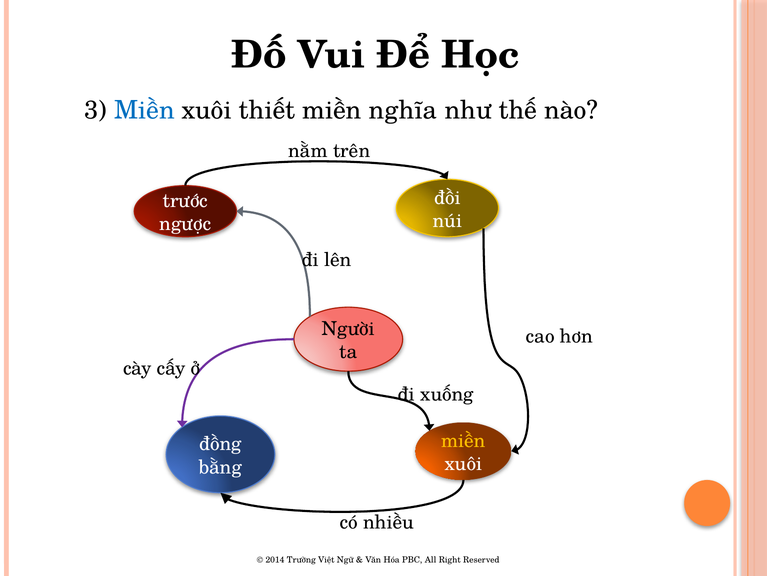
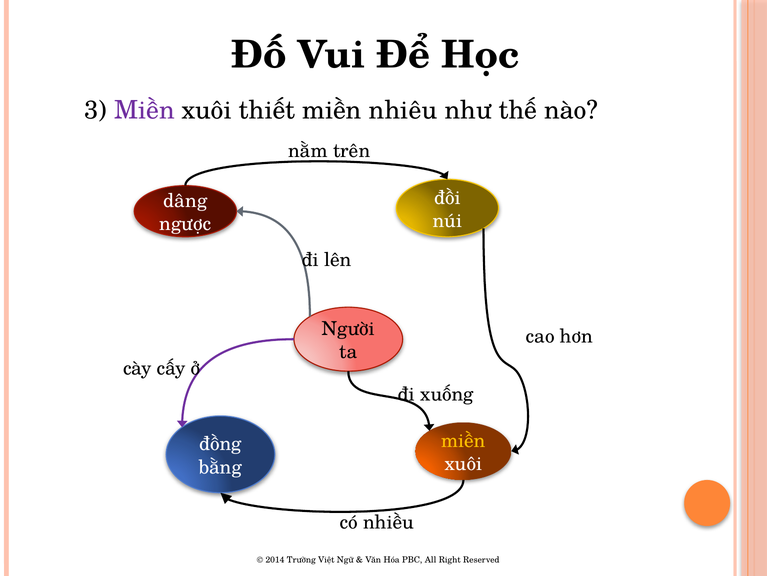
Miền colour: blue -> purple (144, 110)
nghĩa: nghĩa -> nhiêu (403, 110)
trước: trước -> dâng (185, 201)
